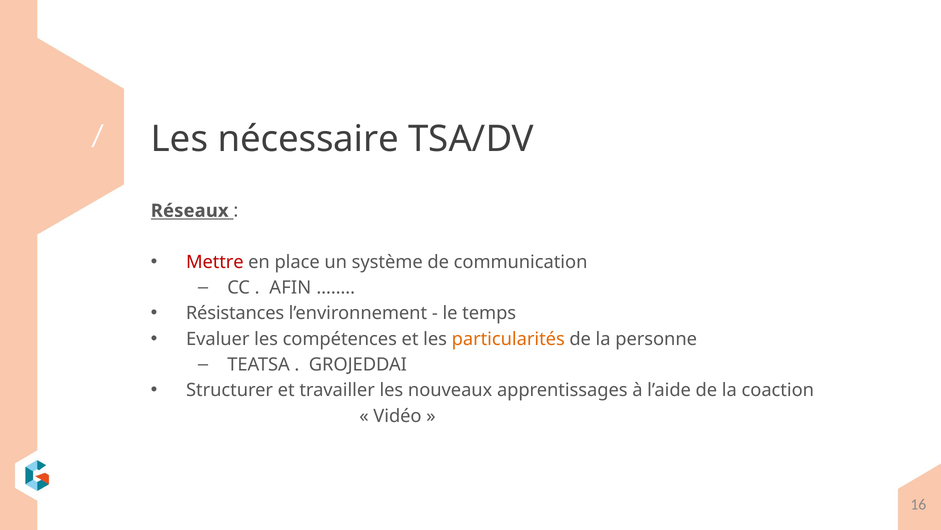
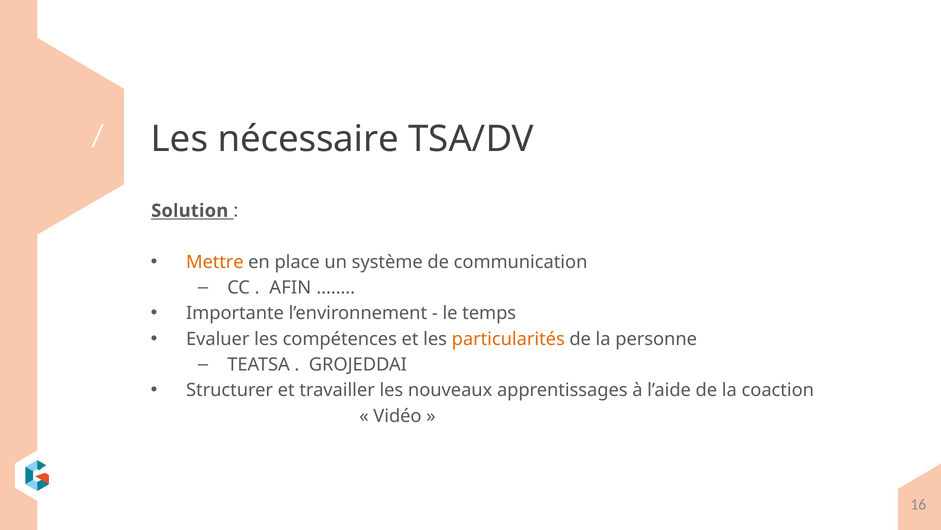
Réseaux: Réseaux -> Solution (190, 211)
Mettre colour: red -> orange (215, 262)
Résistances: Résistances -> Importante (235, 313)
